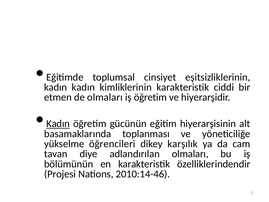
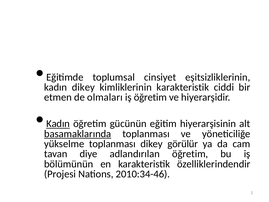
kadın kadın: kadın -> dikey (83, 87)
basamaklarında underline: none -> present (78, 134)
yükselme öğrencileri: öğrencileri -> toplanması (112, 144)
karşılık: karşılık -> görülür (183, 144)
adlandırılan olmaları: olmaları -> öğretim (190, 154)
2010:14-46: 2010:14-46 -> 2010:34-46 (143, 174)
